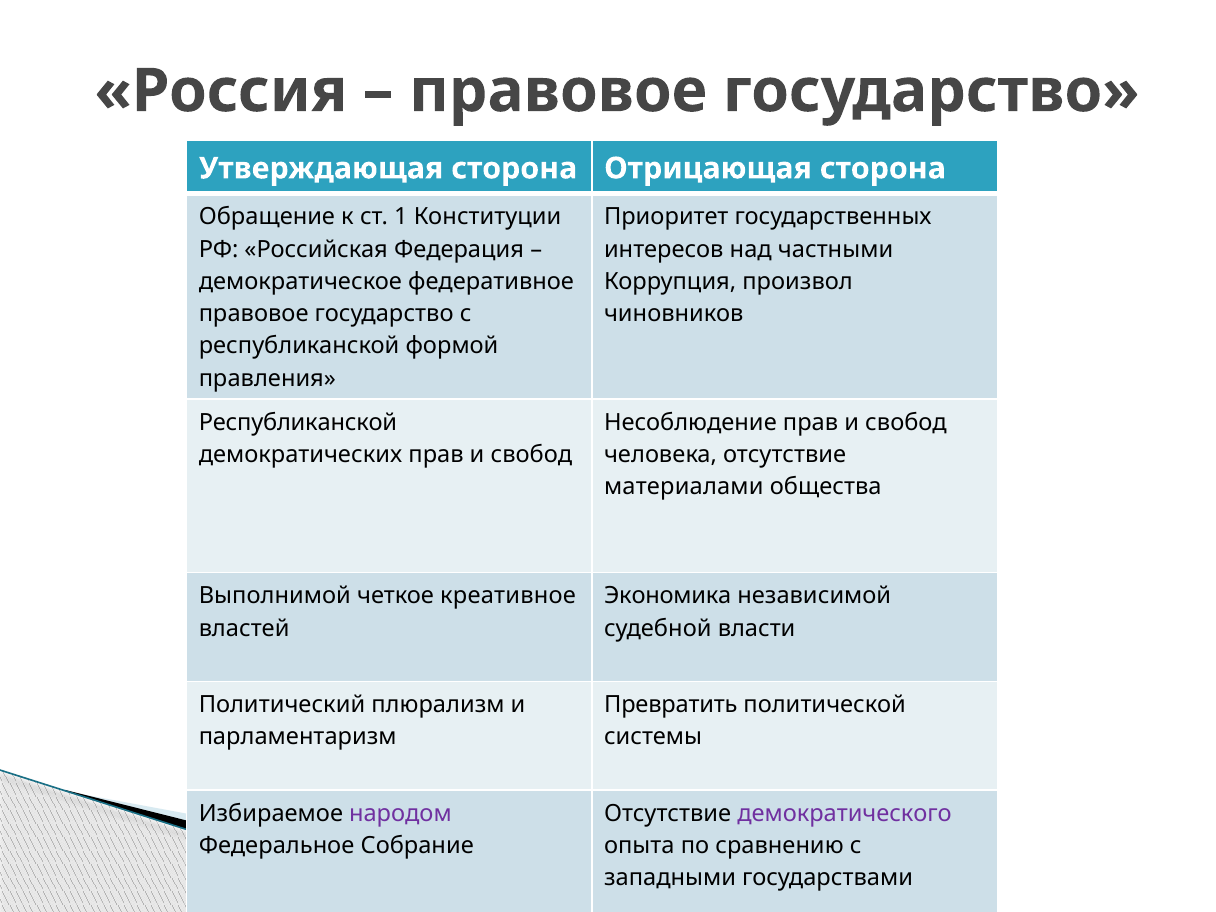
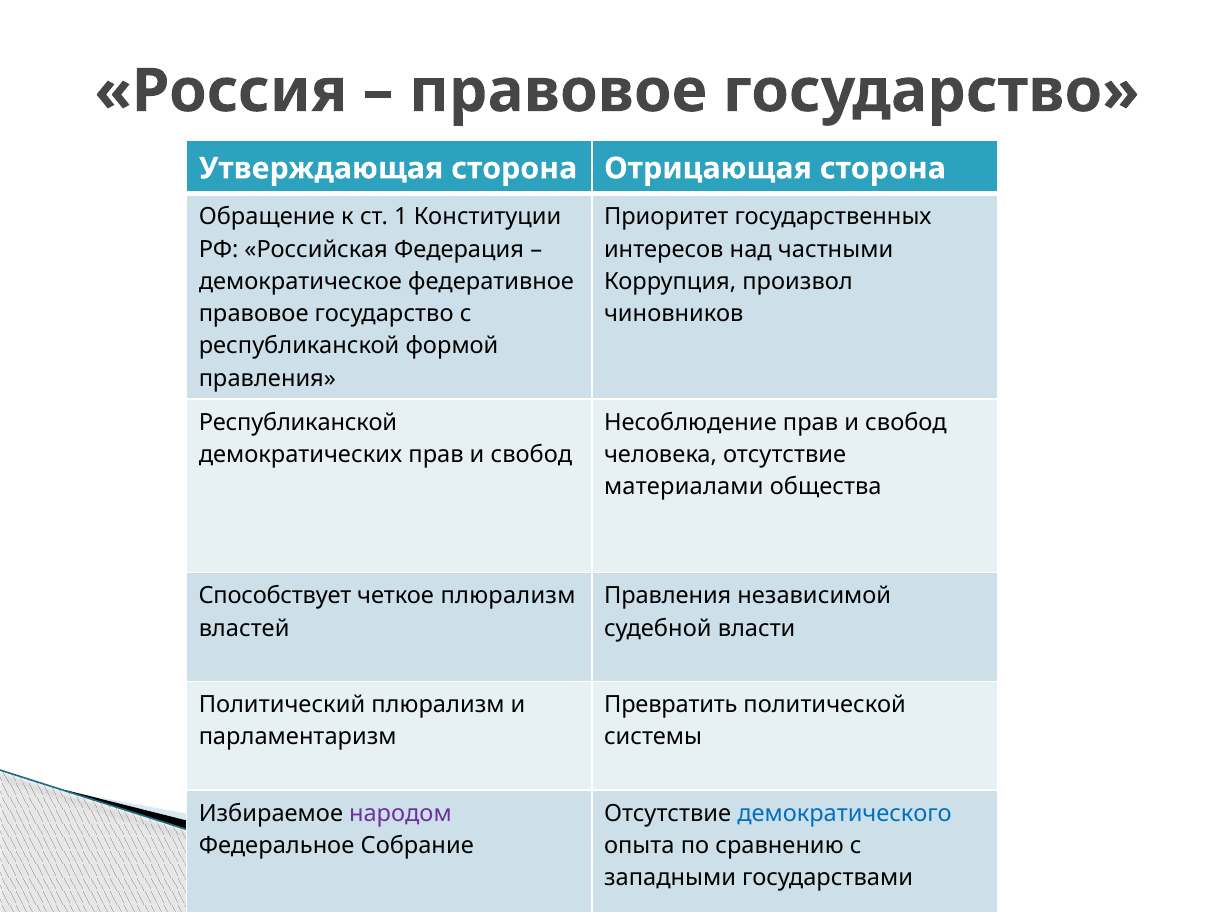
Выполнимой: Выполнимой -> Способствует (275, 596)
четкое креативное: креативное -> плюрализм (508, 596)
Экономика: Экономика -> Правления (668, 596)
демократического colour: purple -> blue (845, 814)
